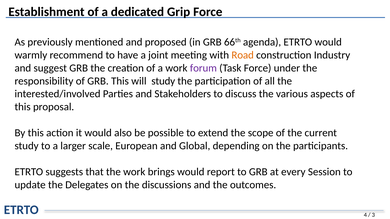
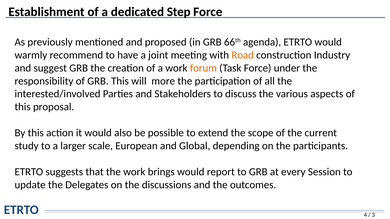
Grip: Grip -> Step (179, 12)
forum colour: purple -> orange (203, 68)
will study: study -> more (163, 81)
